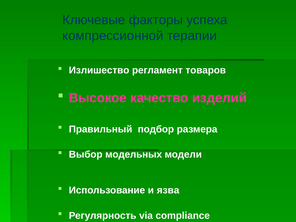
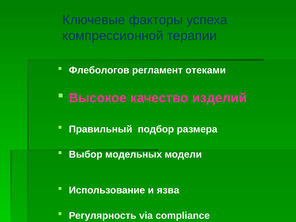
Излишество: Излишество -> Флебологов (99, 70)
товаров: товаров -> отеками (206, 70)
